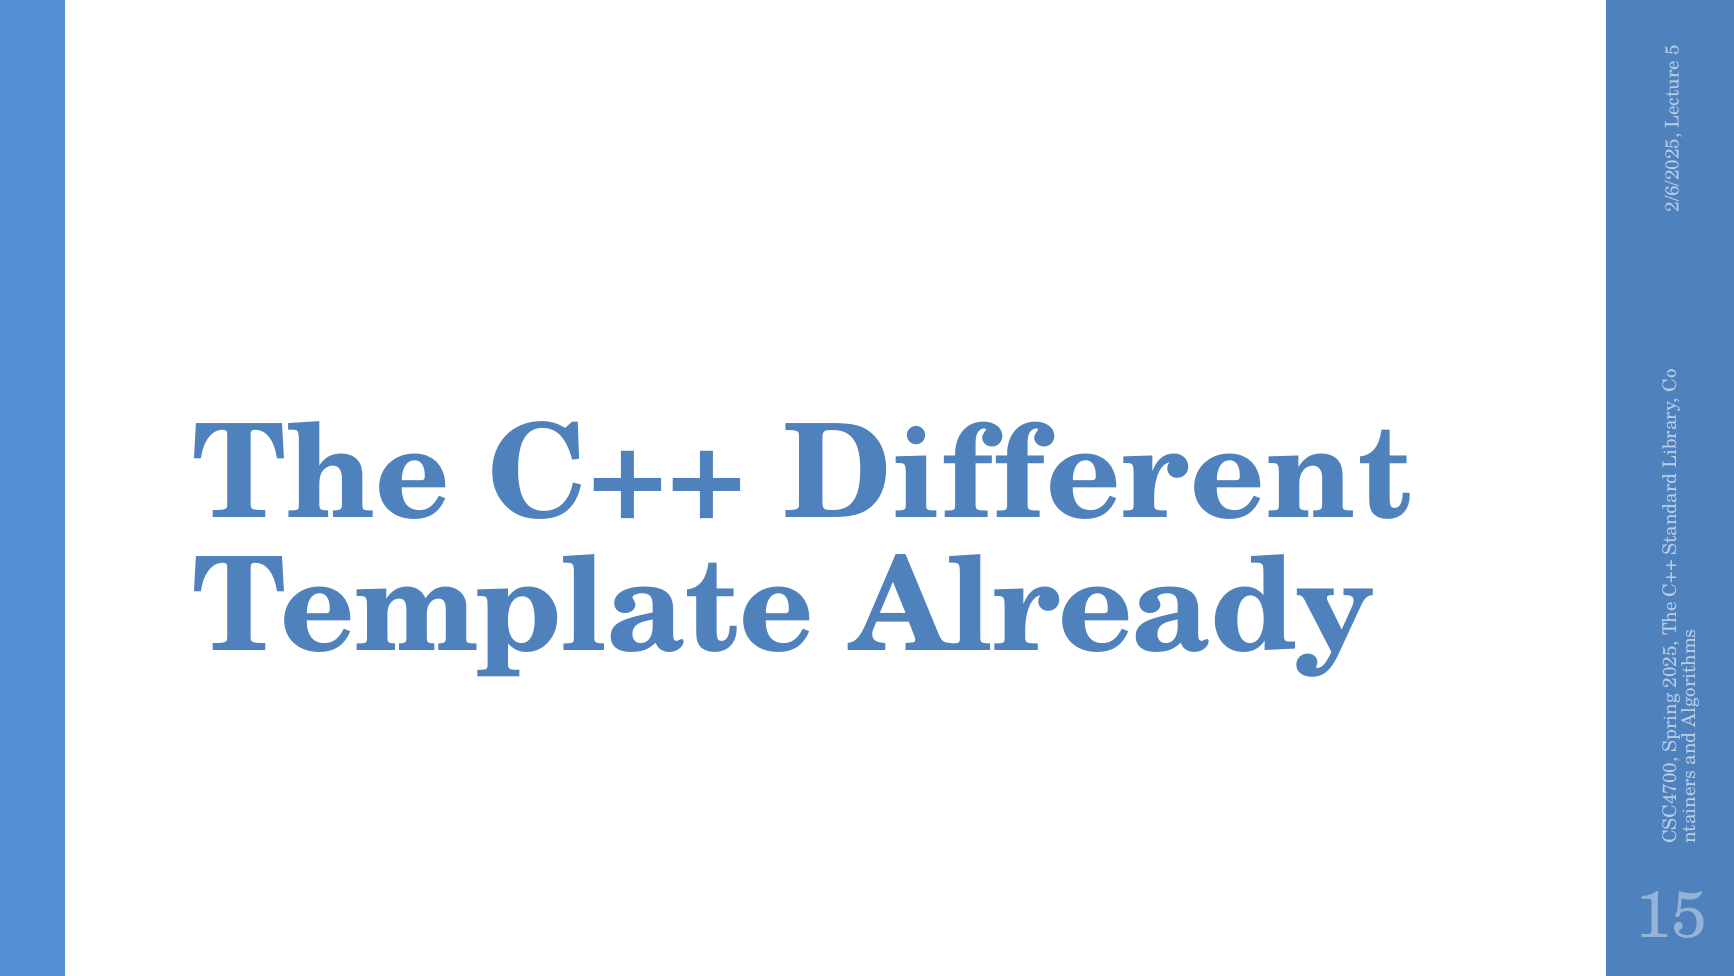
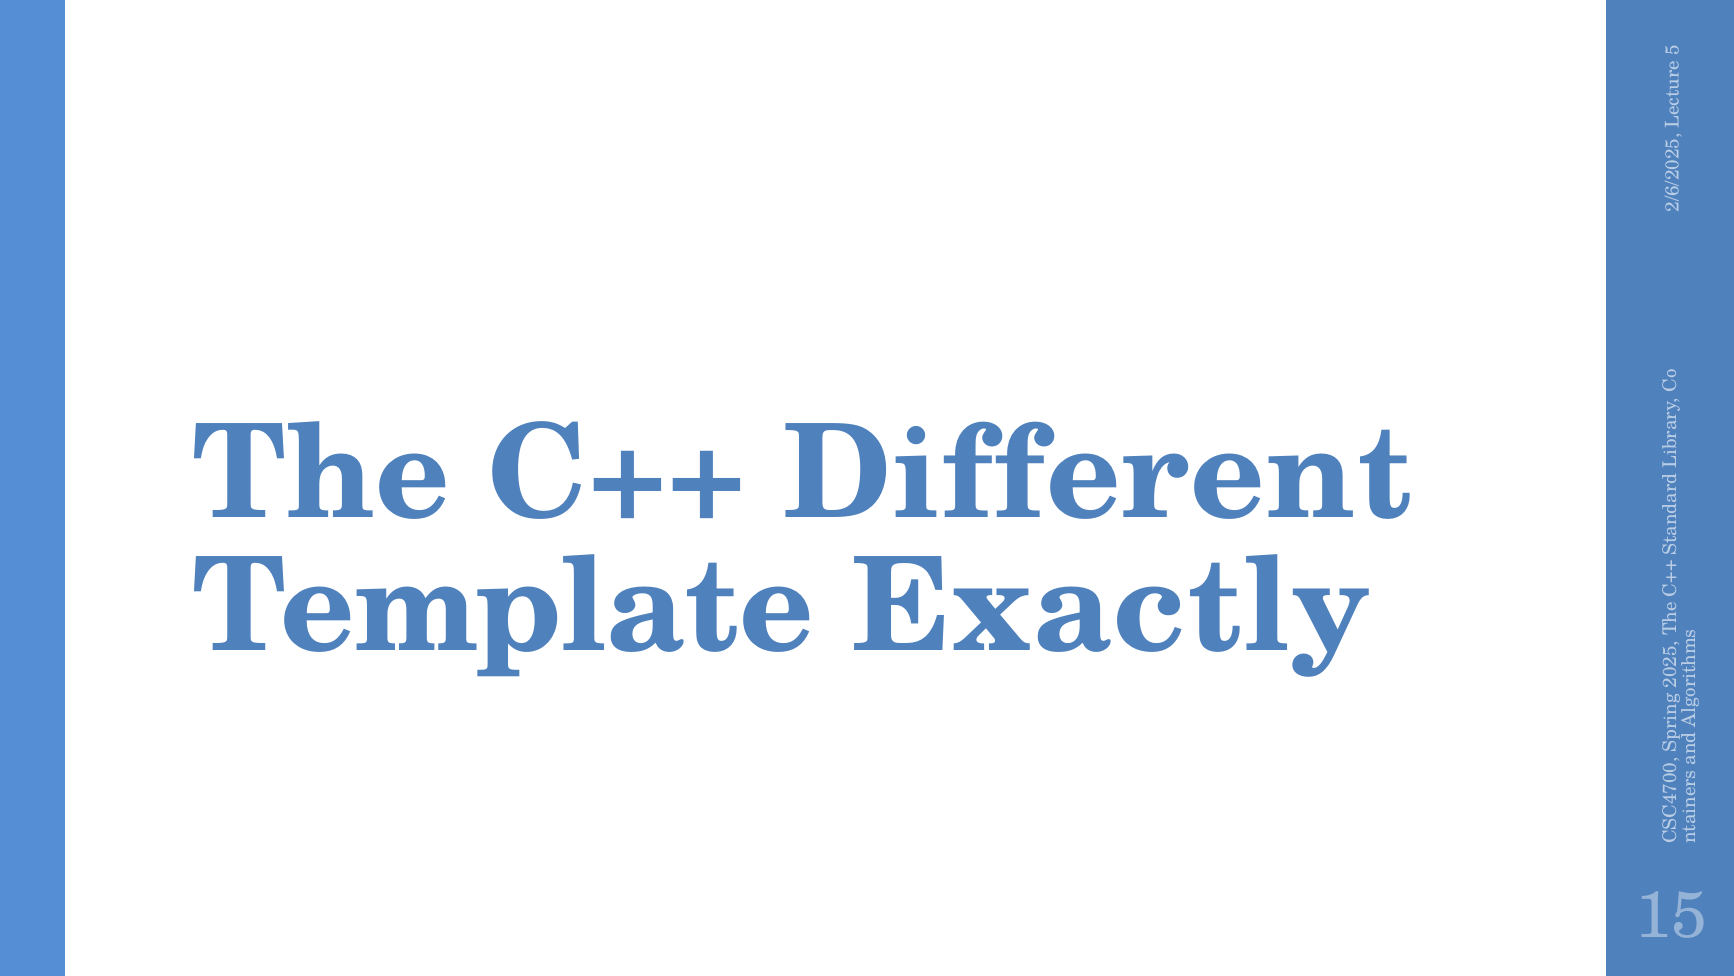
Already: Already -> Exactly (1112, 607)
